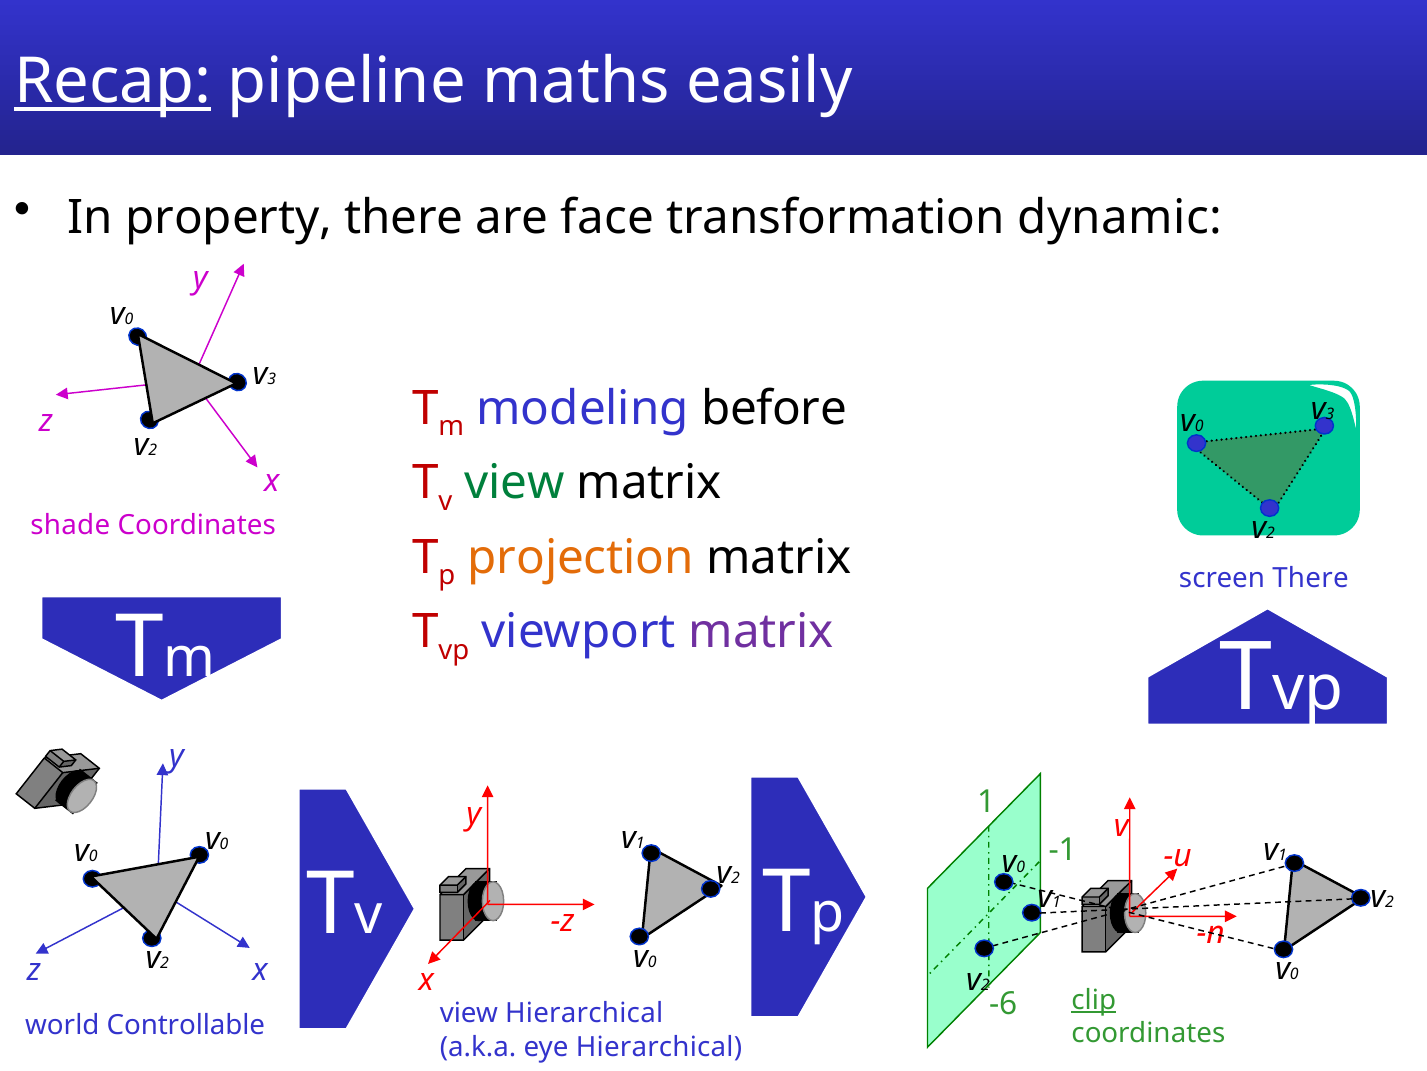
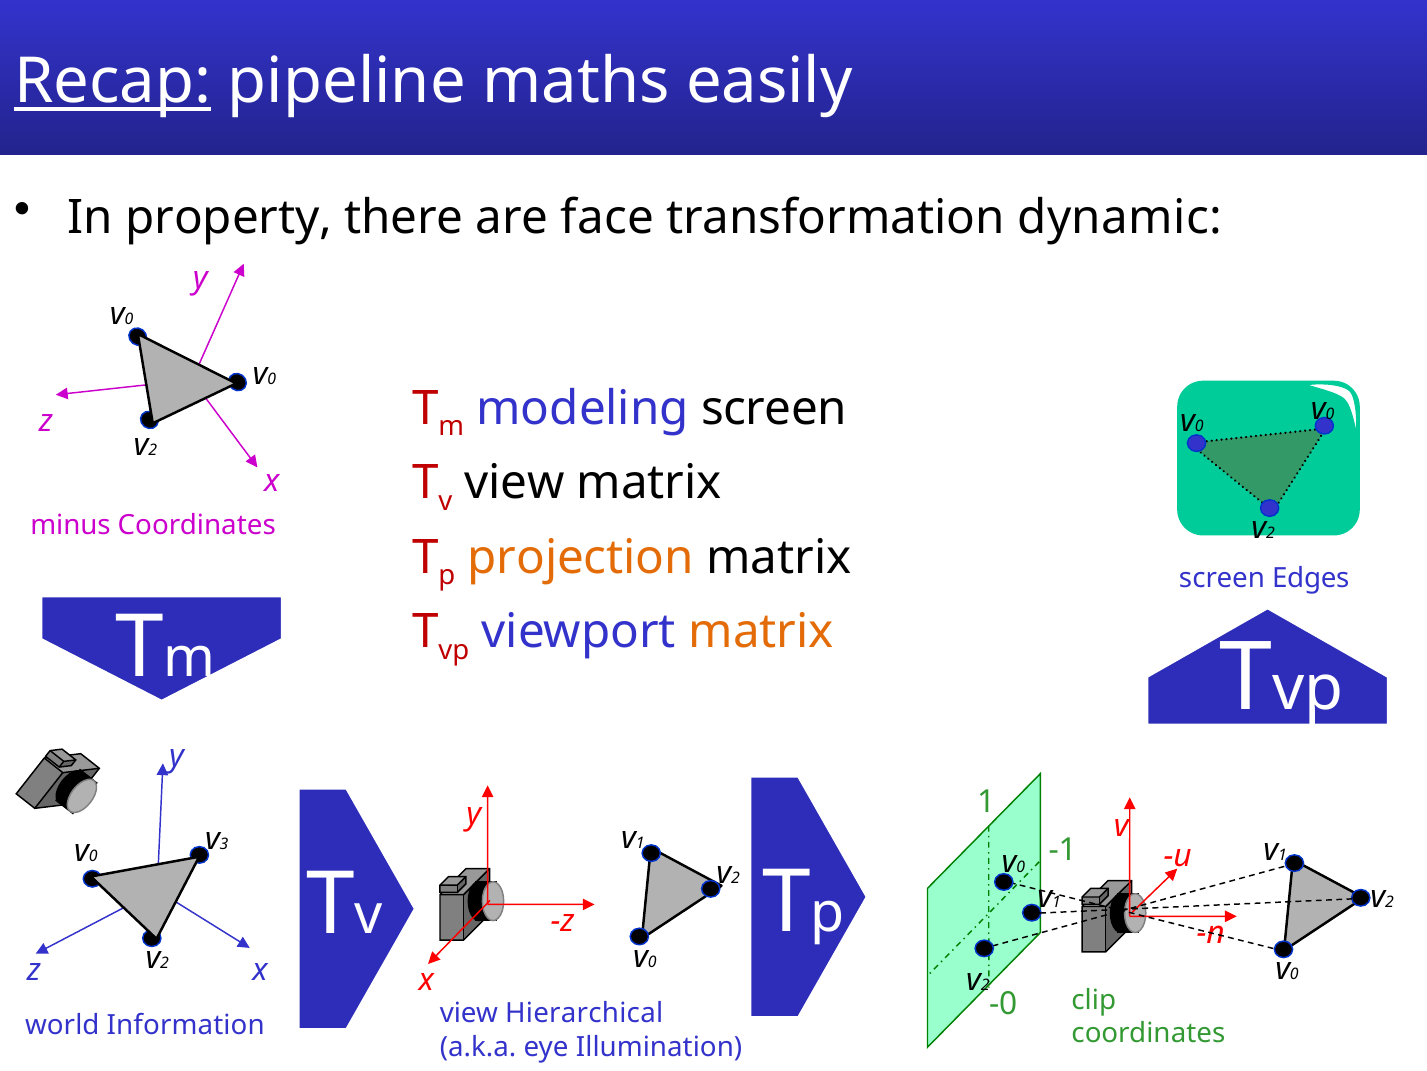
3: 3 -> 0 (272, 379)
modeling before: before -> screen (774, 408)
3: 3 -> 0 (1330, 414)
view colour: green -> black (515, 483)
shade: shade -> minus (71, 525)
screen There: There -> Edges (1311, 578)
matrix colour: purple -> orange (761, 631)
0: 0 -> 3 (224, 844)
clip underline: present -> none (1094, 999)
-6: -6 -> -0 (1003, 1004)
Controllable: Controllable -> Information (186, 1025)
eye Hierarchical: Hierarchical -> Illumination (659, 1046)
